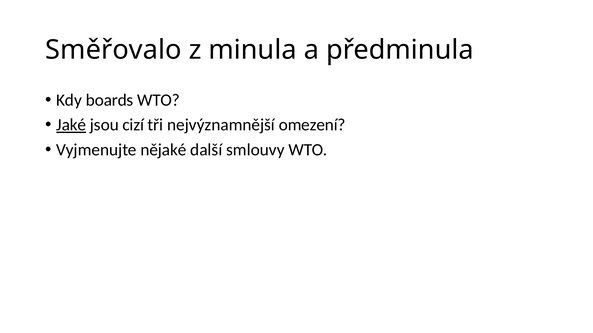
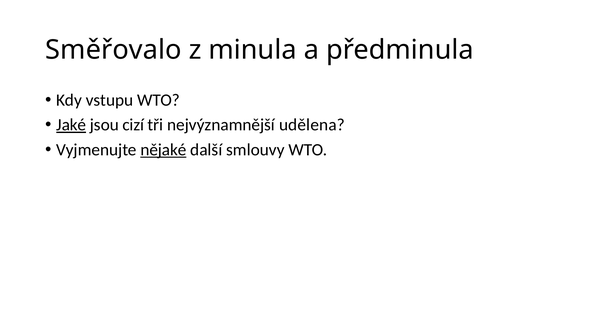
boards: boards -> vstupu (110, 100)
omezení: omezení -> udělena (312, 125)
nějaké underline: none -> present (163, 150)
